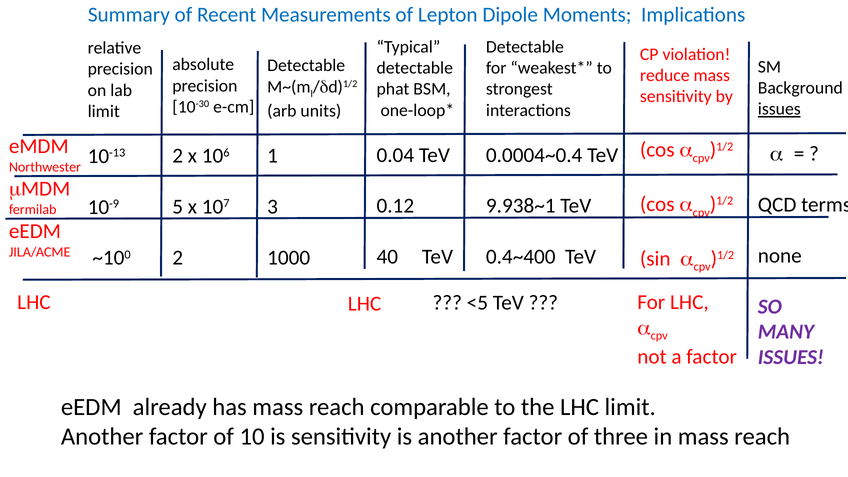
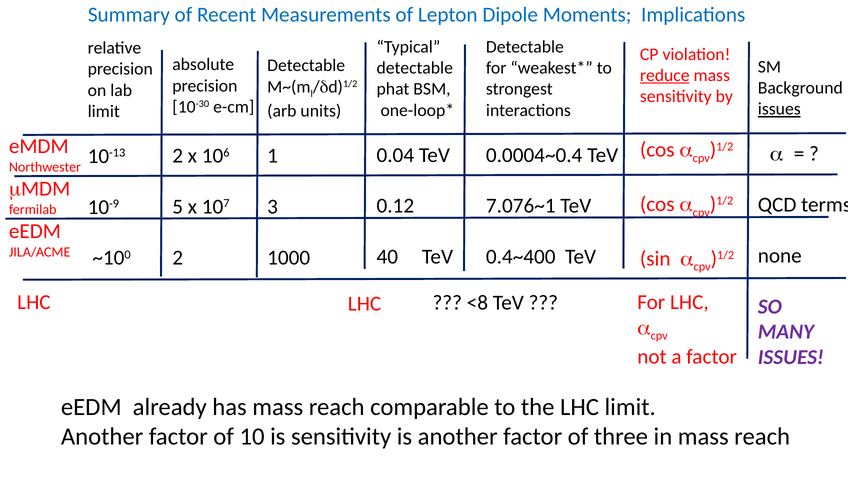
reduce underline: none -> present (665, 75)
9.938~1: 9.938~1 -> 7.076~1 (521, 206)
<5: <5 -> <8 (477, 303)
